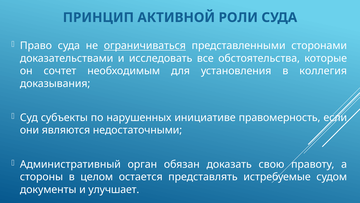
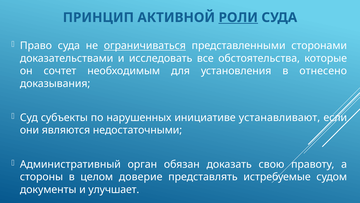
РОЛИ underline: none -> present (238, 17)
коллегия: коллегия -> отнесено (323, 71)
правомерность: правомерность -> устанавливают (279, 117)
остается: остается -> доверие (141, 176)
